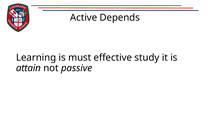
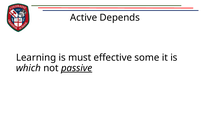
study: study -> some (147, 58)
attain: attain -> which (28, 68)
passive underline: none -> present (77, 68)
